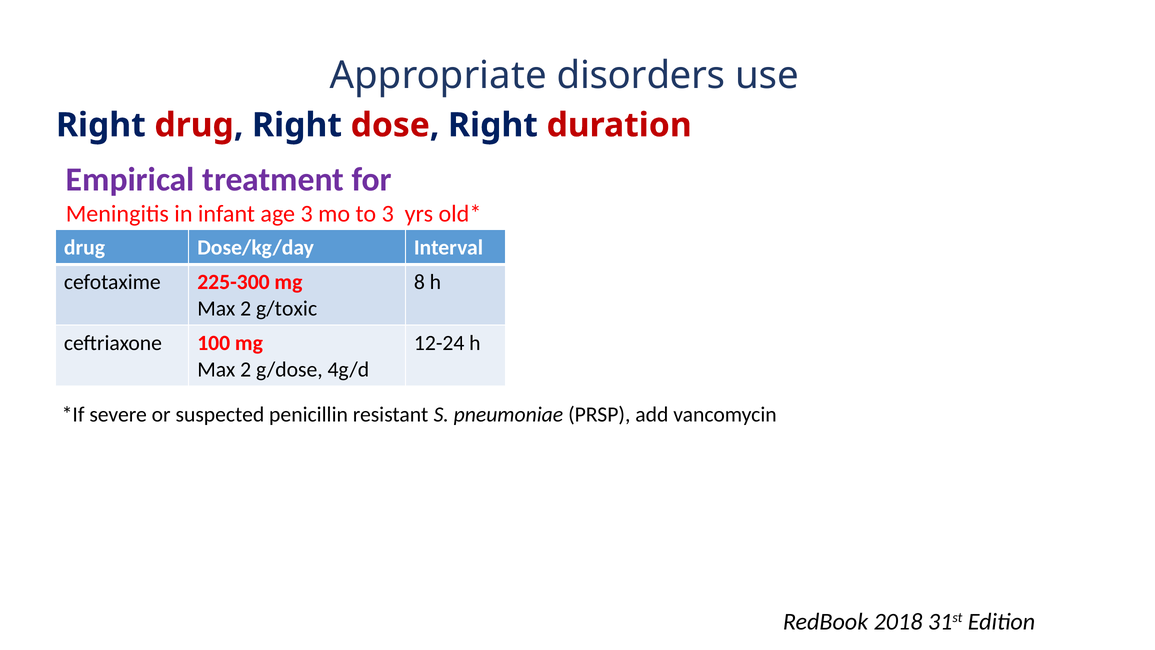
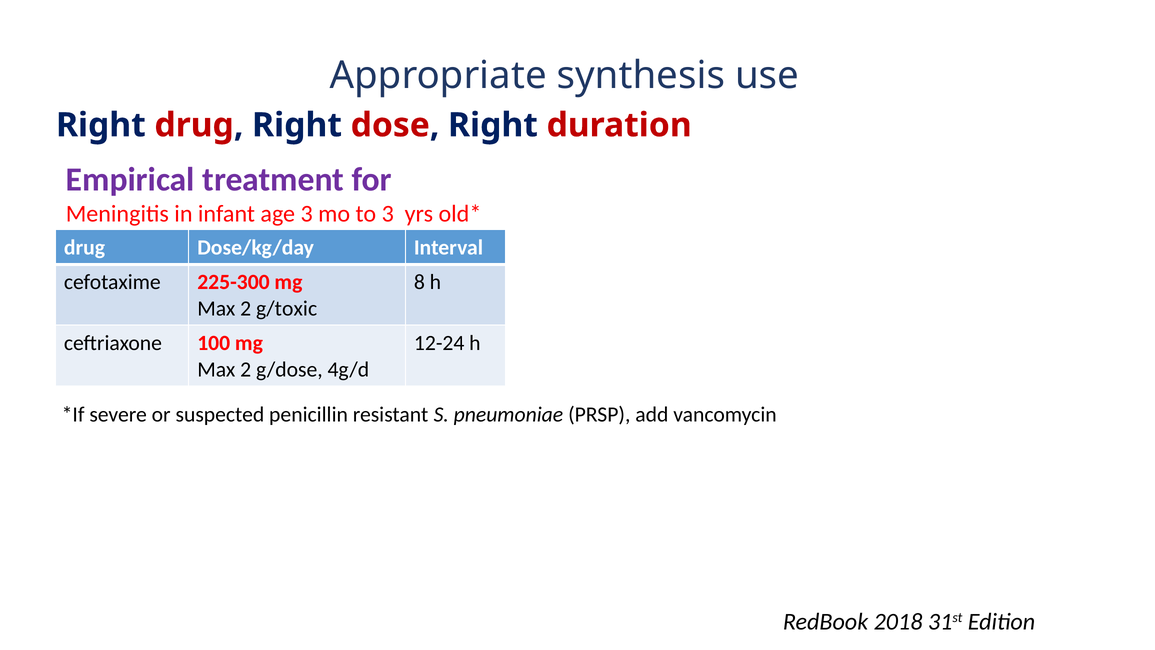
disorders: disorders -> synthesis (641, 75)
